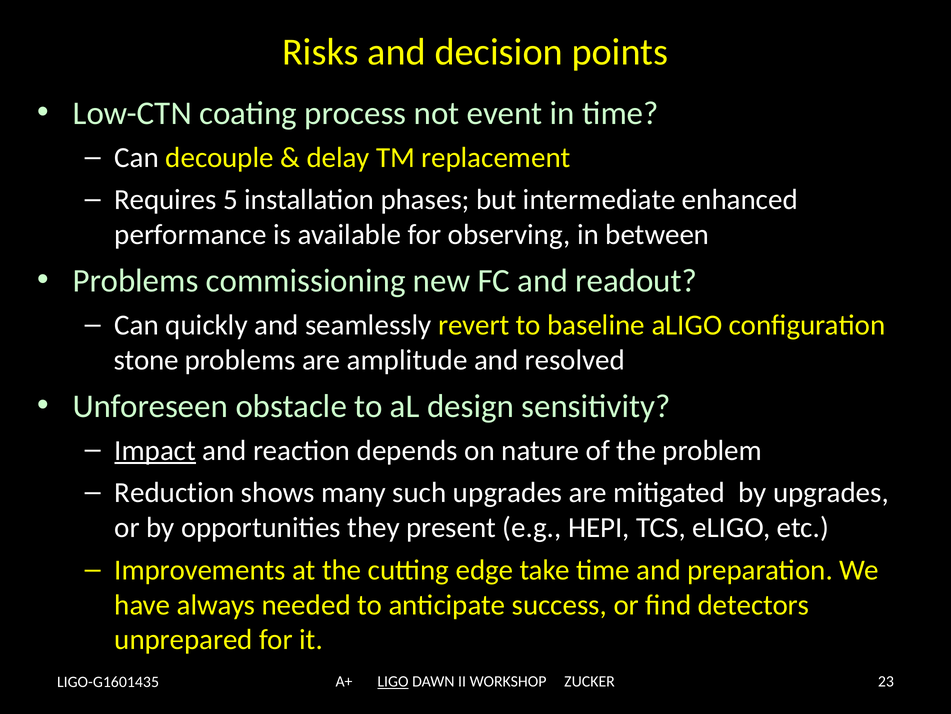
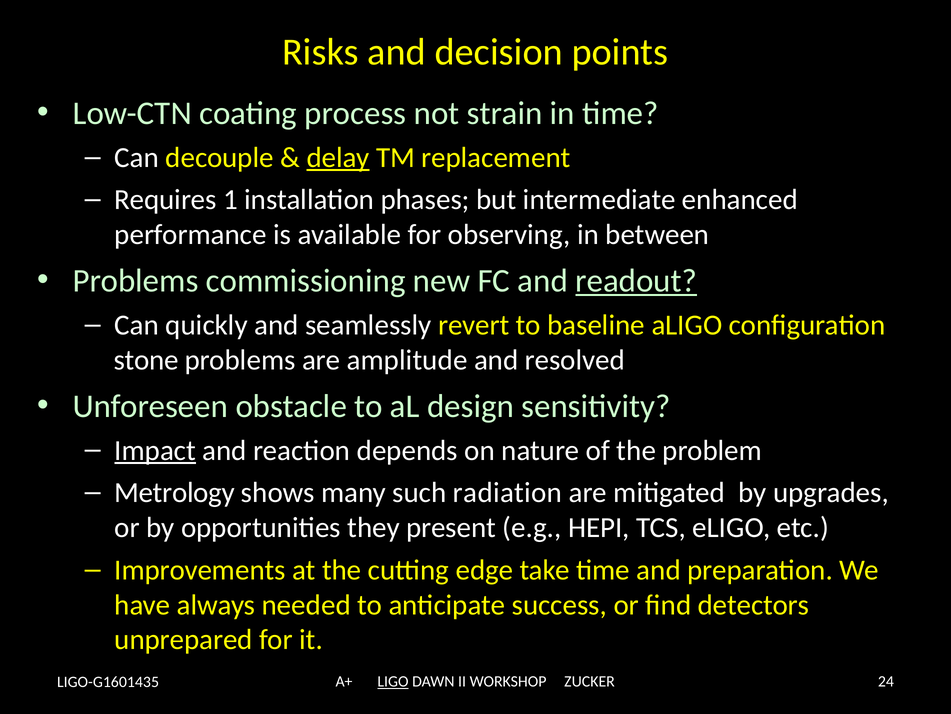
event: event -> strain (505, 113)
delay underline: none -> present (338, 157)
5: 5 -> 1 (230, 200)
readout underline: none -> present (636, 280)
Reduction: Reduction -> Metrology (175, 492)
such upgrades: upgrades -> radiation (508, 492)
23: 23 -> 24 (886, 681)
